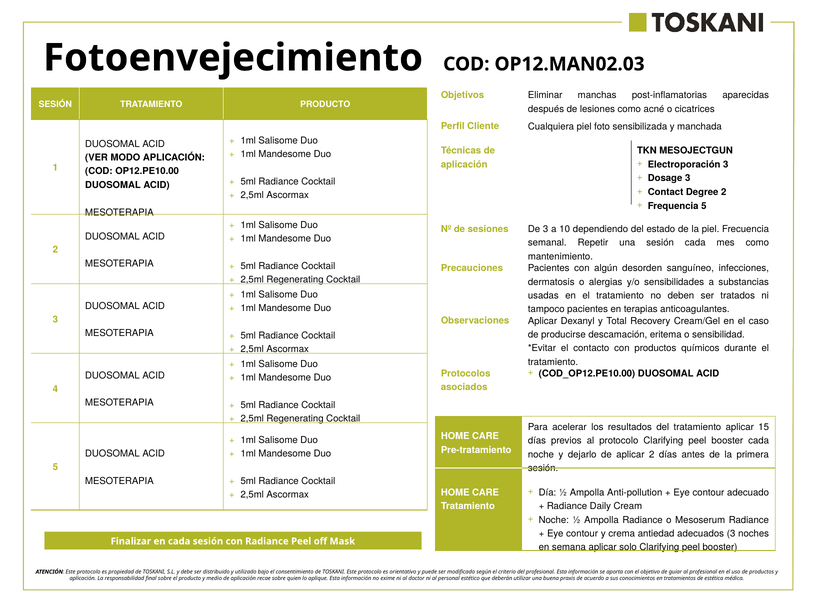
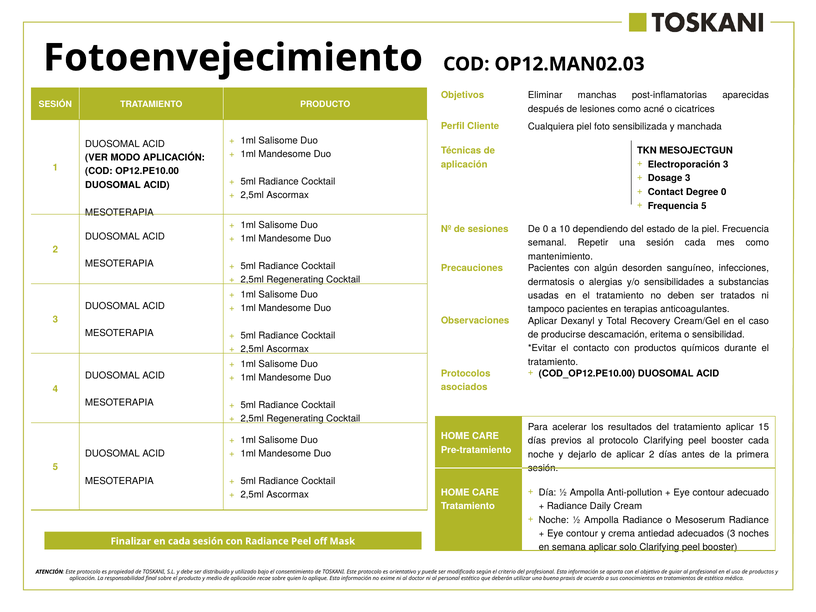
Degree 2: 2 -> 0 (724, 192)
De 3: 3 -> 0 (546, 229)
